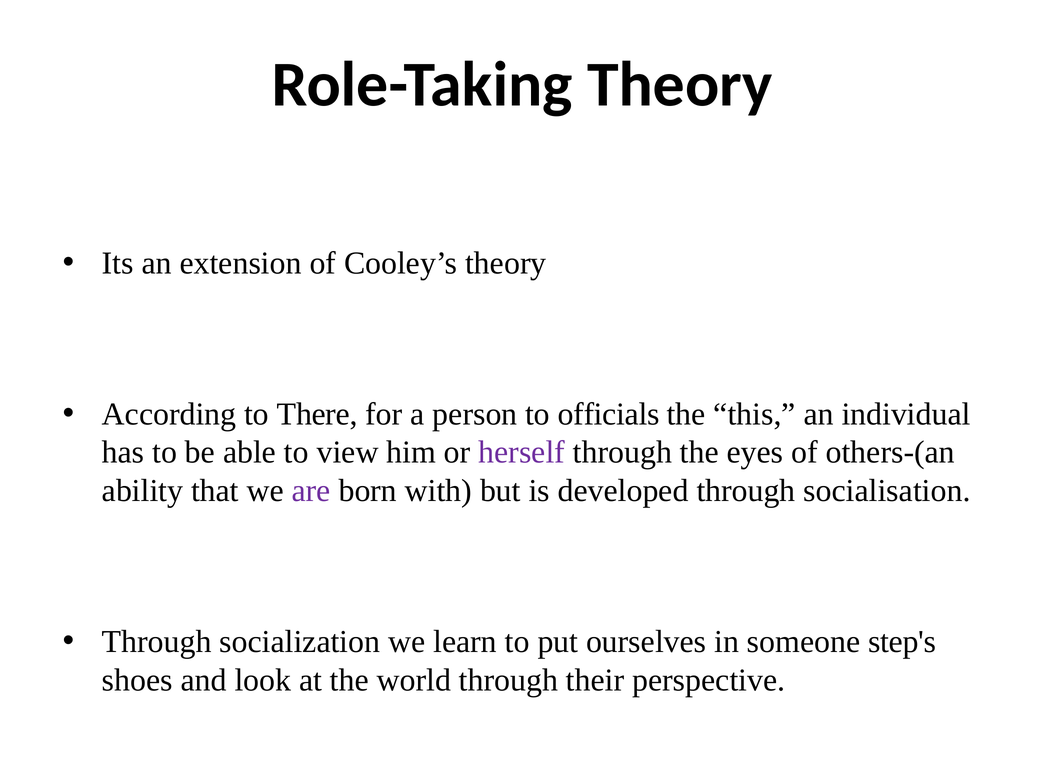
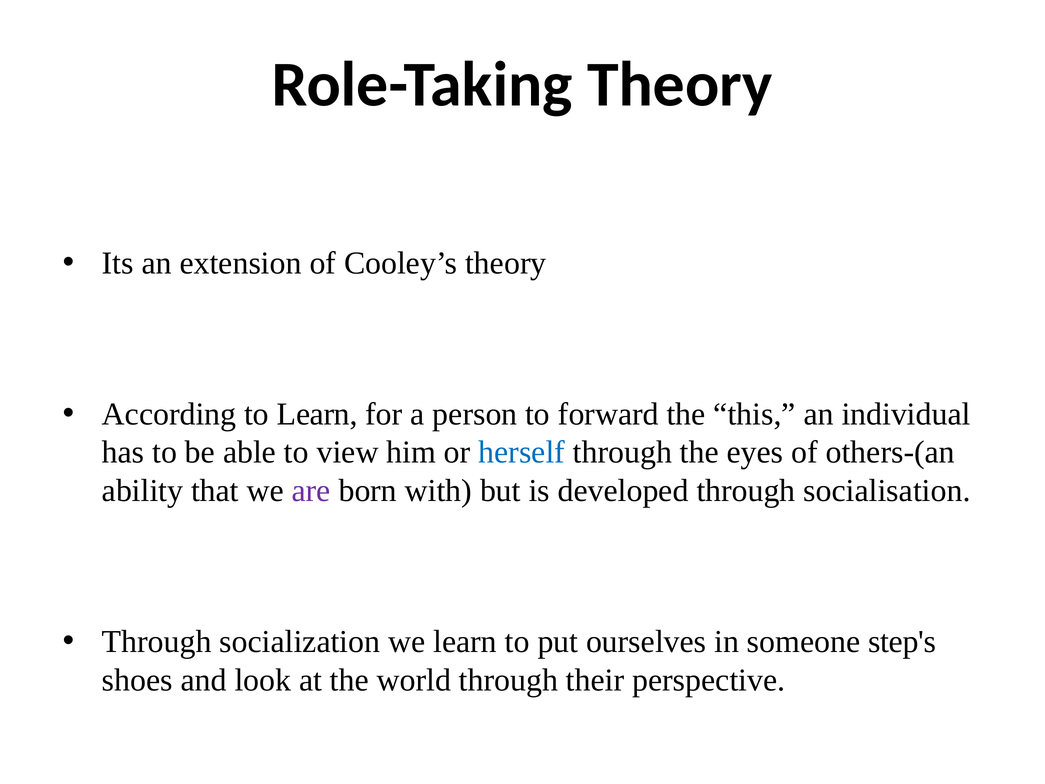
to There: There -> Learn (317, 414)
officials: officials -> forward (608, 414)
herself colour: purple -> blue (522, 452)
